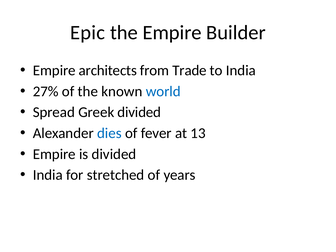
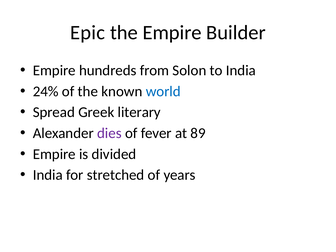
architects: architects -> hundreds (108, 70)
Trade: Trade -> Solon (189, 70)
27%: 27% -> 24% (46, 91)
Greek divided: divided -> literary (139, 112)
dies colour: blue -> purple (109, 133)
13: 13 -> 89 (198, 133)
